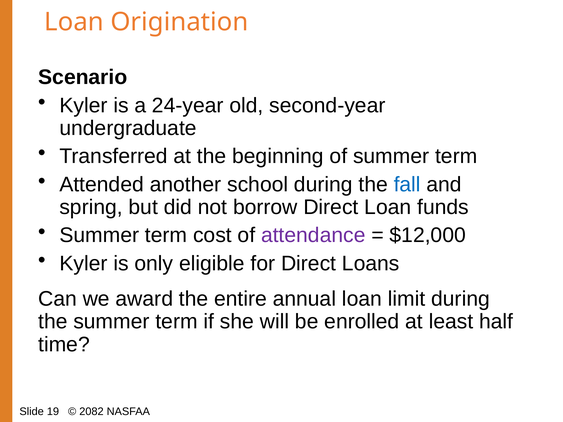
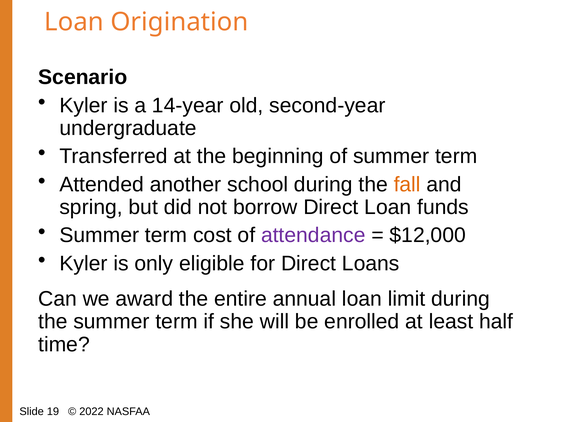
24-year: 24-year -> 14-year (188, 105)
fall colour: blue -> orange (407, 184)
2082: 2082 -> 2022 (91, 412)
